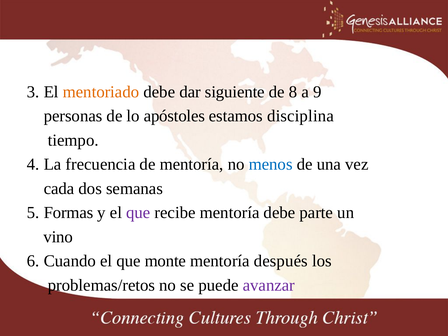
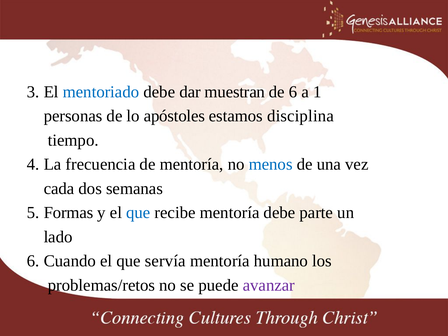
mentoriado colour: orange -> blue (101, 92)
siguiente: siguiente -> muestran (235, 92)
de 8: 8 -> 6 (293, 92)
9: 9 -> 1 (317, 92)
que colour: purple -> blue (138, 213)
vino: vino -> lado (58, 237)
monte: monte -> servía (165, 261)
después: después -> humano (281, 261)
